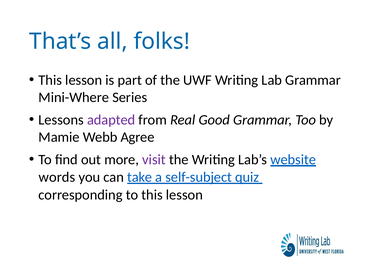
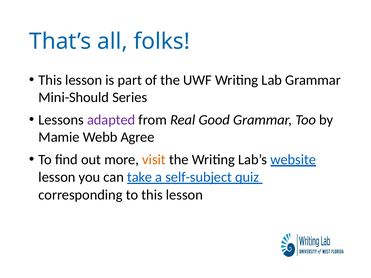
Mini-Where: Mini-Where -> Mini-Should (74, 97)
visit colour: purple -> orange (154, 160)
words: words -> lesson (57, 177)
